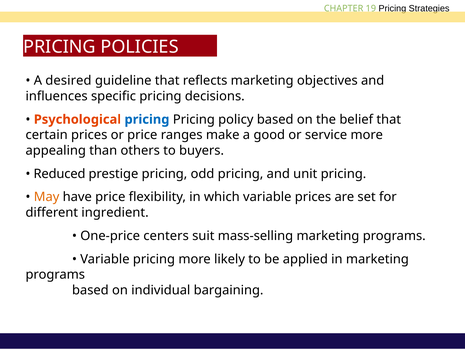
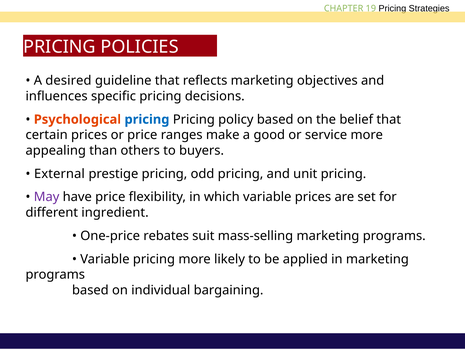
Reduced: Reduced -> External (59, 174)
May colour: orange -> purple (47, 197)
centers: centers -> rebates (166, 236)
